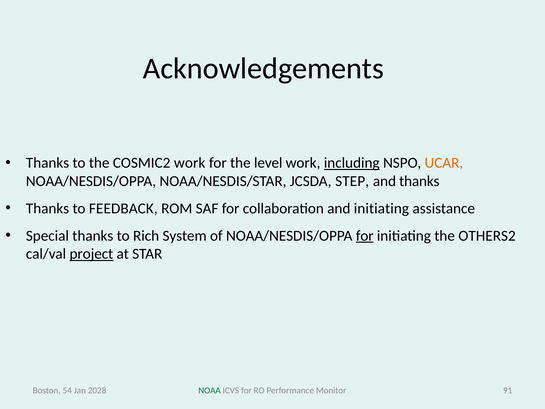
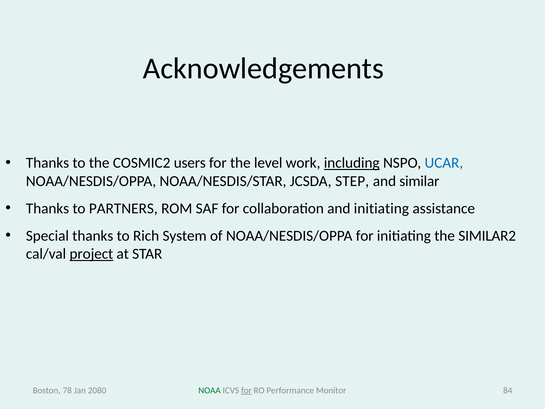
COSMIC2 work: work -> users (190, 163)
UCAR colour: orange -> blue (444, 163)
and thanks: thanks -> similar (419, 181)
FEEDBACK: FEEDBACK -> PARTNERS (123, 208)
for underline: present -> none (365, 236)
OTHERS2: OTHERS2 -> SIMILAR2 (487, 236)
for underline: none -> present (246, 390)
91: 91 -> 84 (508, 390)
54: 54 -> 78 (67, 390)
2028: 2028 -> 2080 (97, 390)
